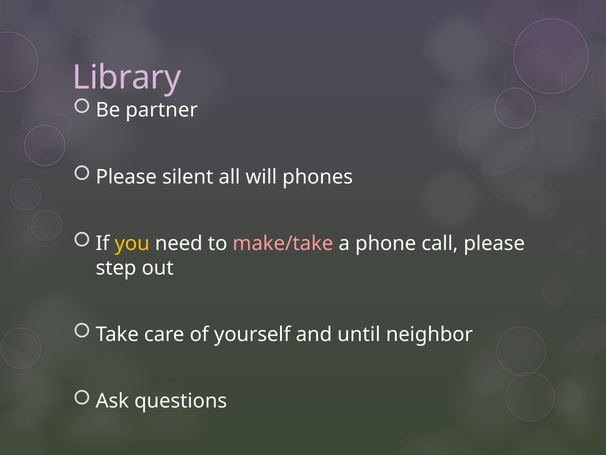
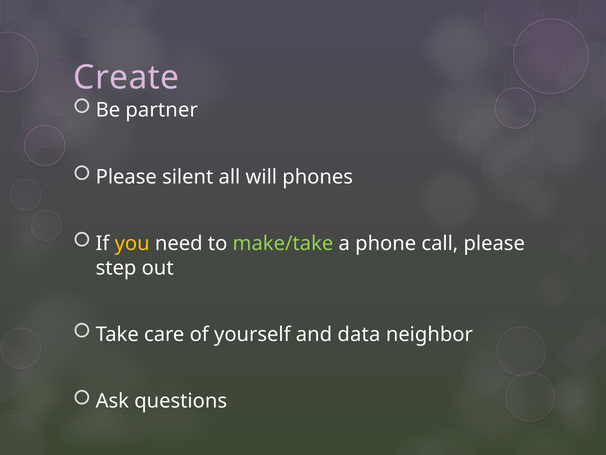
Library: Library -> Create (126, 78)
make/take colour: pink -> light green (283, 243)
until: until -> data (359, 334)
